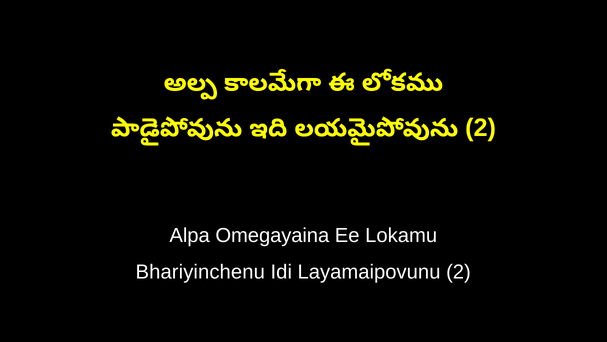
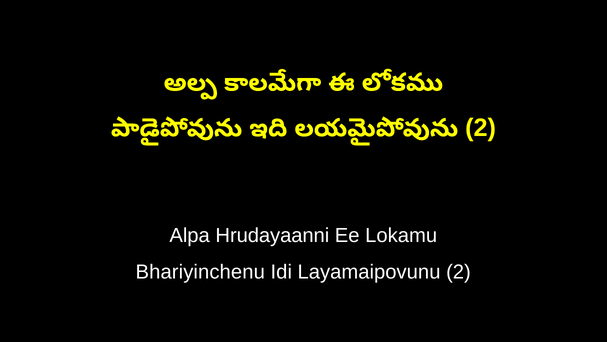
Omegayaina: Omegayaina -> Hrudayaanni (272, 235)
